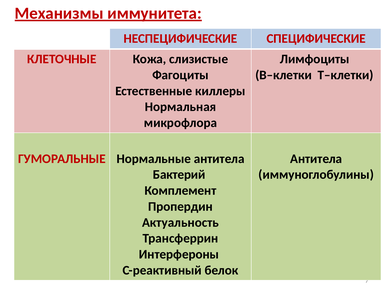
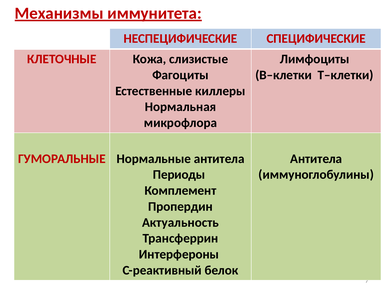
Бактерий: Бактерий -> Периоды (179, 175)
